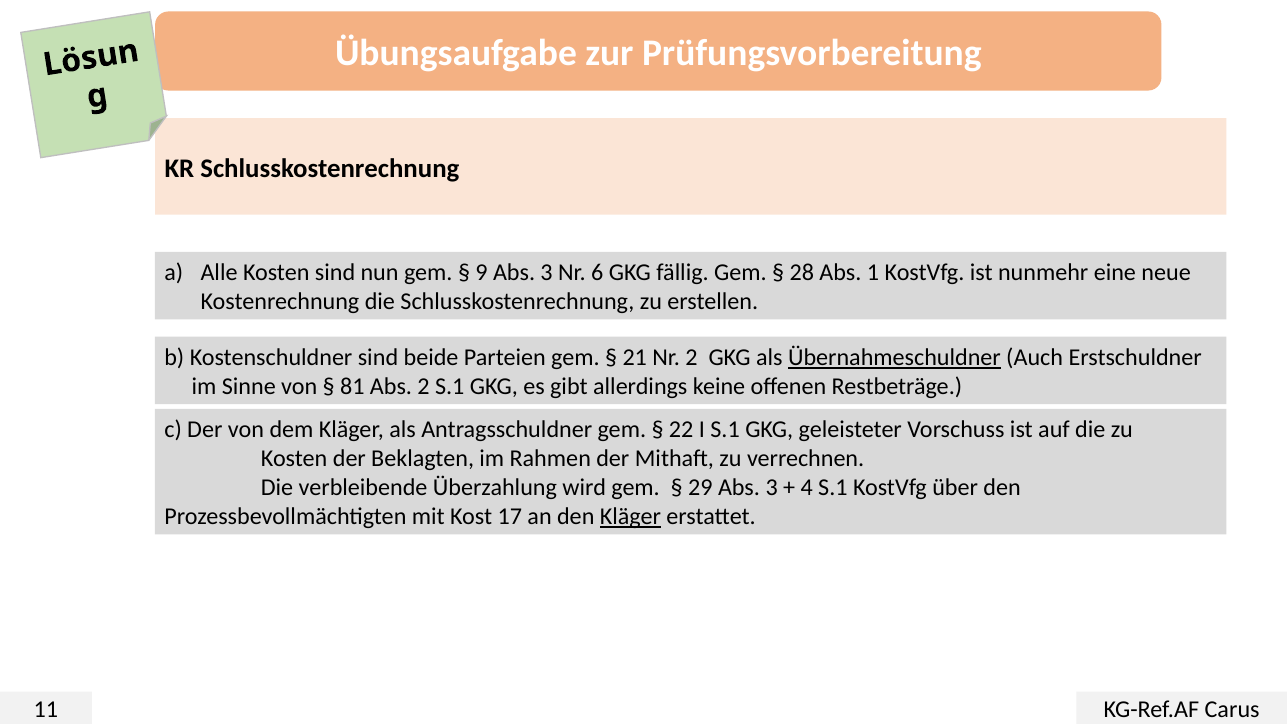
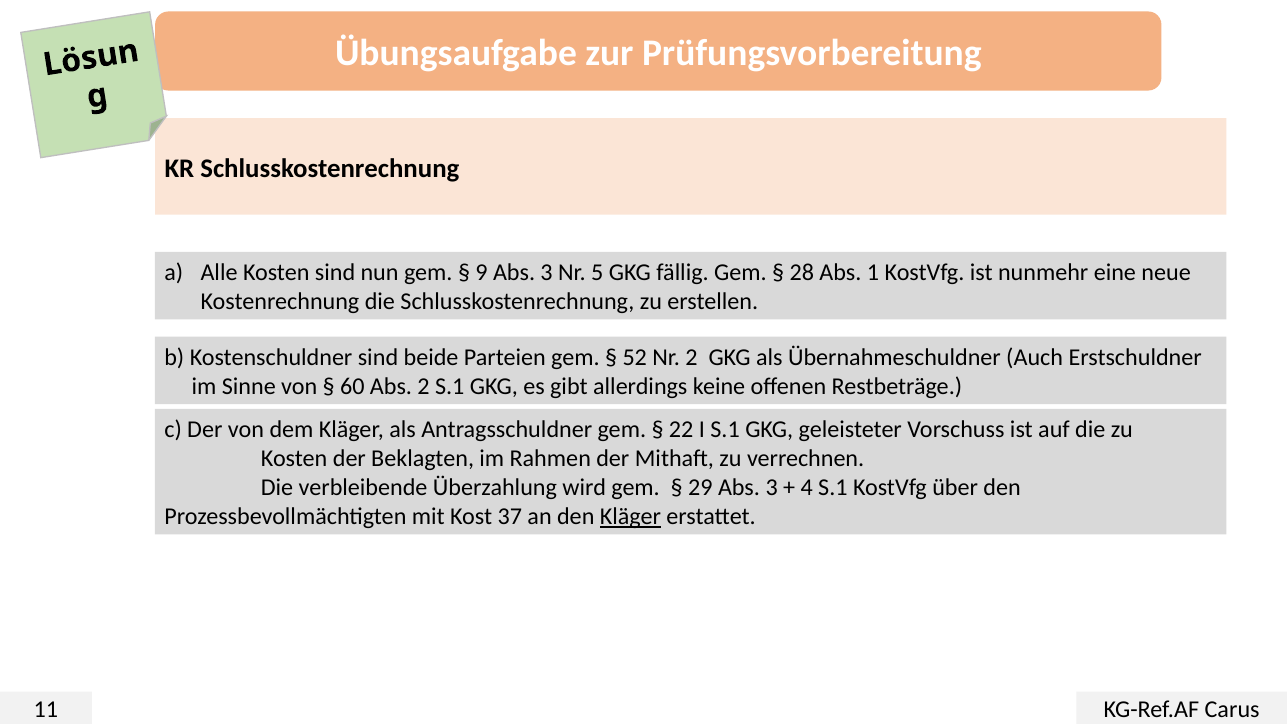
6: 6 -> 5 (597, 273)
21: 21 -> 52 (635, 358)
Übernahmeschuldner underline: present -> none (894, 358)
81: 81 -> 60 (352, 386)
17: 17 -> 37 (510, 517)
